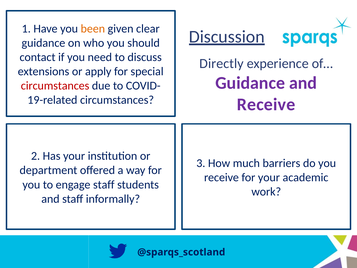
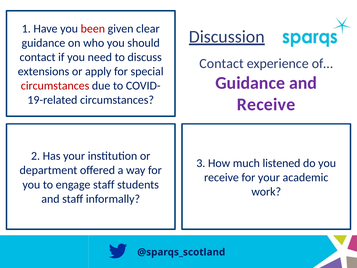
been colour: orange -> red (93, 29)
Directly: Directly -> Contact (222, 64)
barriers: barriers -> listened (282, 163)
